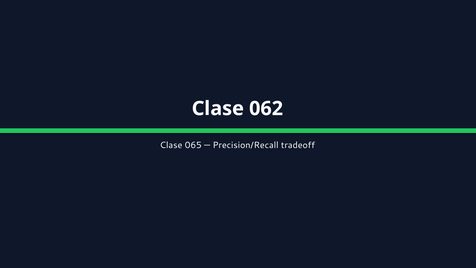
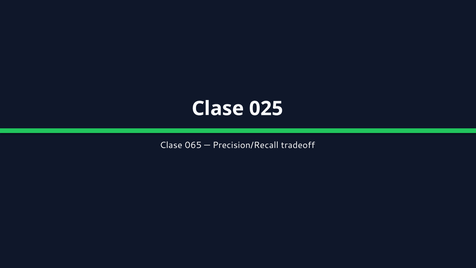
062: 062 -> 025 (266, 108)
